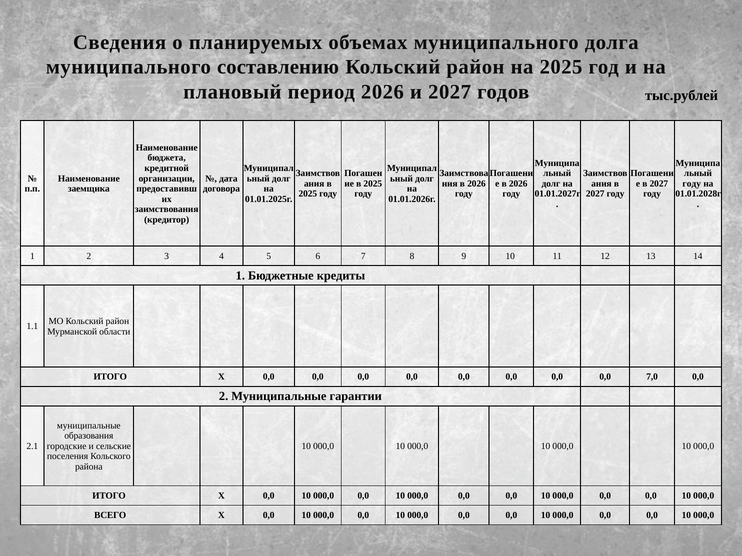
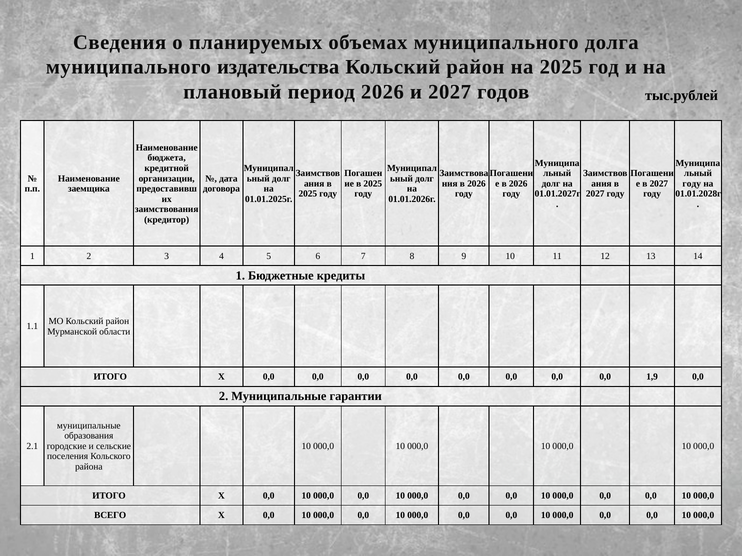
составлению: составлению -> издательства (278, 67)
7,0: 7,0 -> 1,9 (652, 377)
